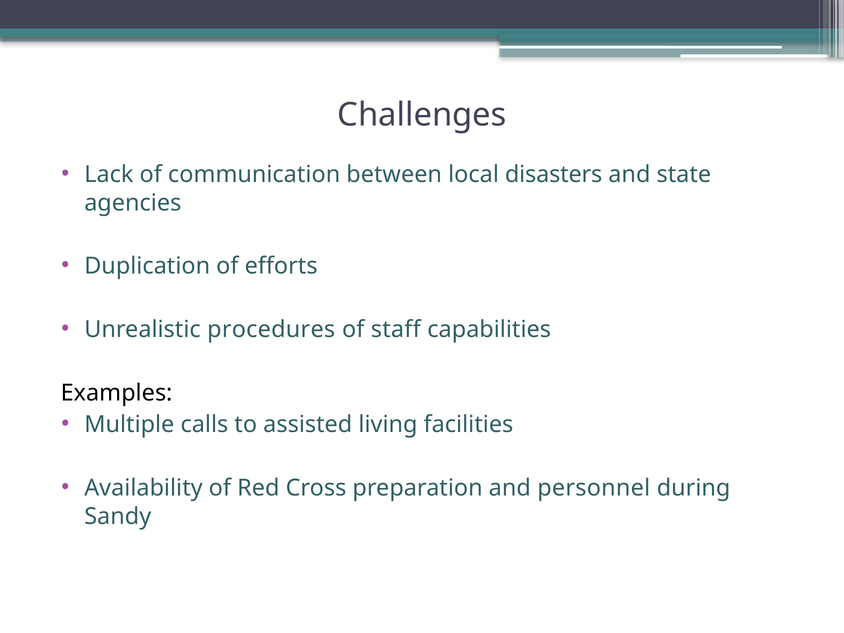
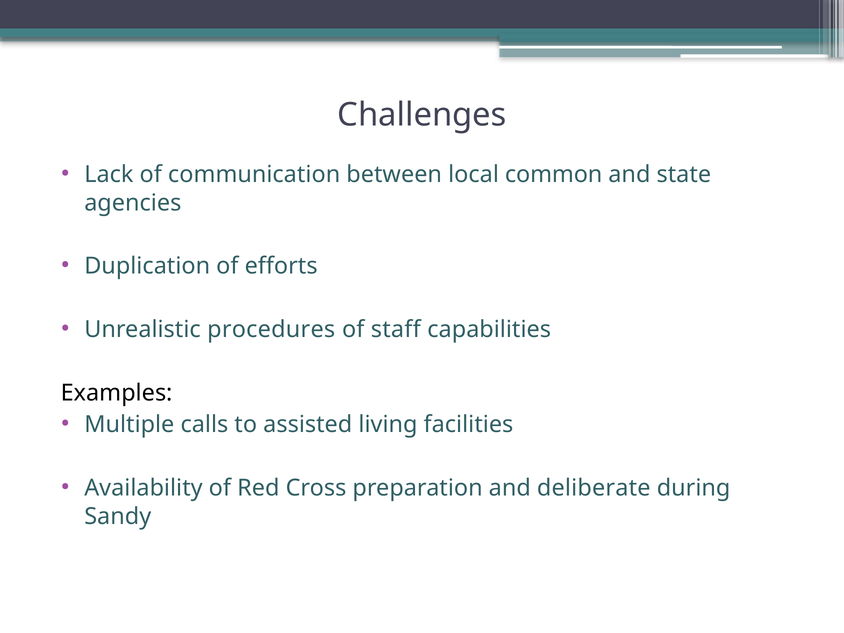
disasters: disasters -> common (554, 175)
personnel: personnel -> deliberate (594, 488)
